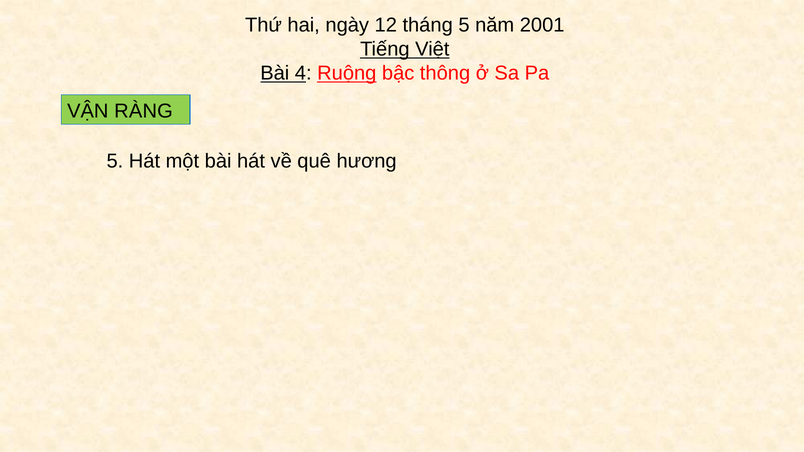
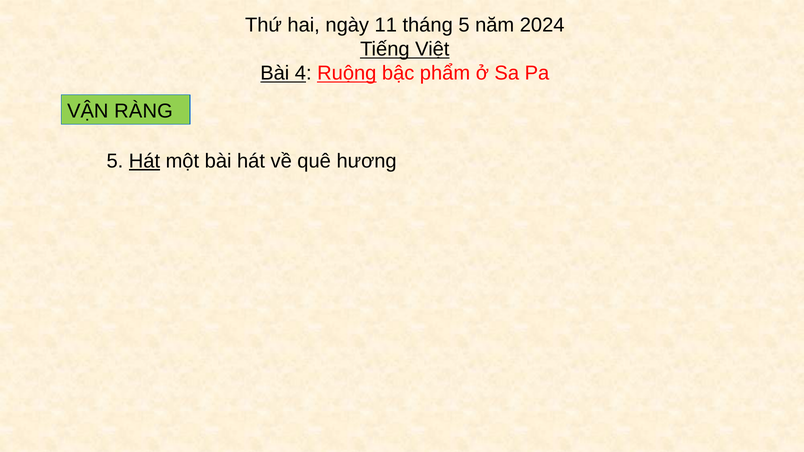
12: 12 -> 11 (386, 25)
2001: 2001 -> 2024 (542, 25)
thông: thông -> phẩm (445, 73)
Hát underline: none -> present (144, 161)
